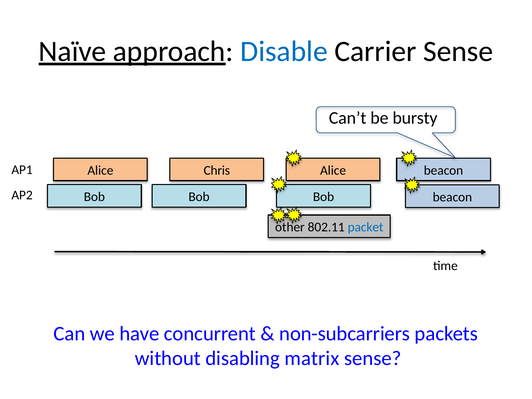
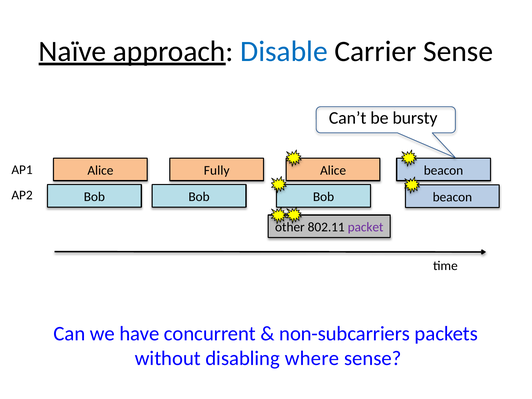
Chris: Chris -> Fully (217, 170)
packet colour: blue -> purple (366, 227)
matrix: matrix -> where (312, 358)
